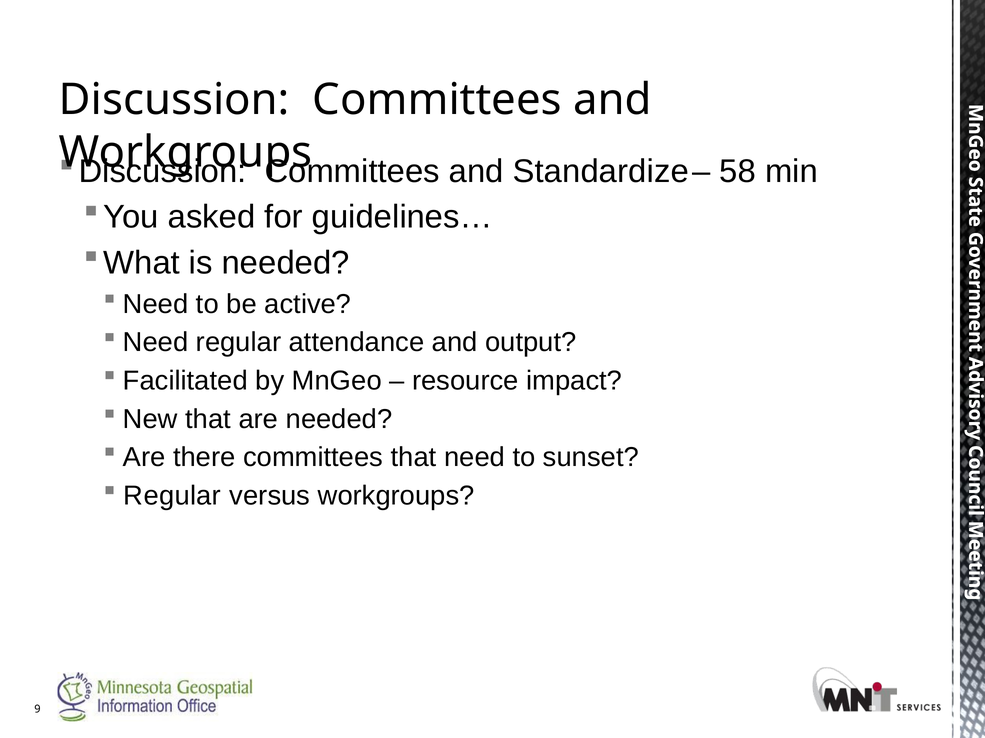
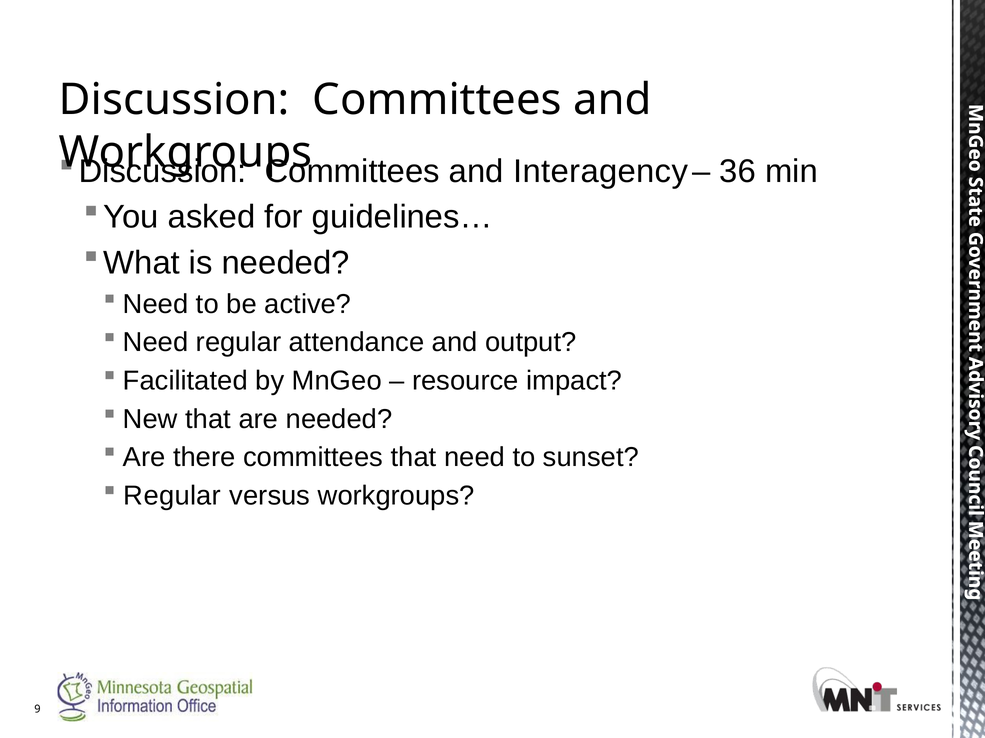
Standardize: Standardize -> Interagency (601, 171)
58: 58 -> 36 (738, 171)
